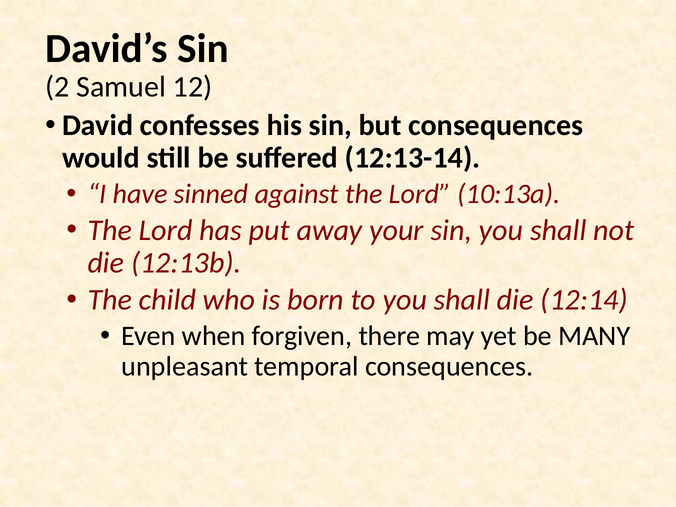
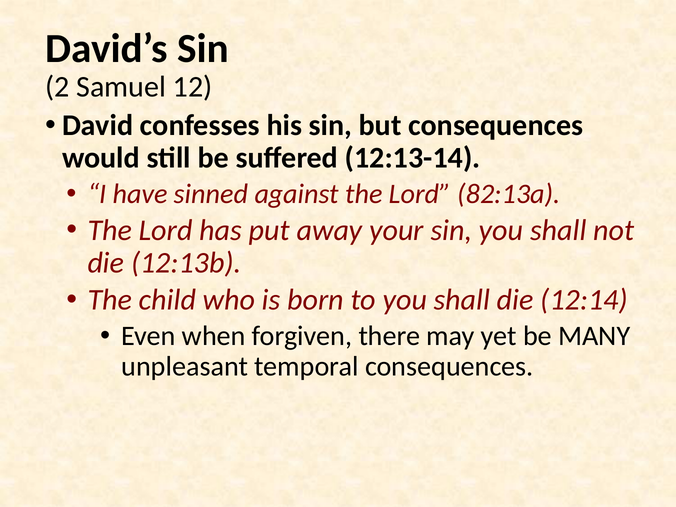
10:13a: 10:13a -> 82:13a (509, 194)
